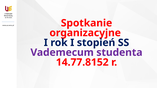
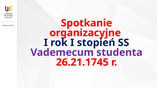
14.77.8152: 14.77.8152 -> 26.21.1745 (82, 62)
